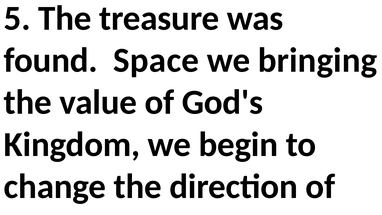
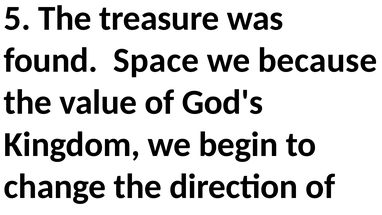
bringing: bringing -> because (317, 60)
